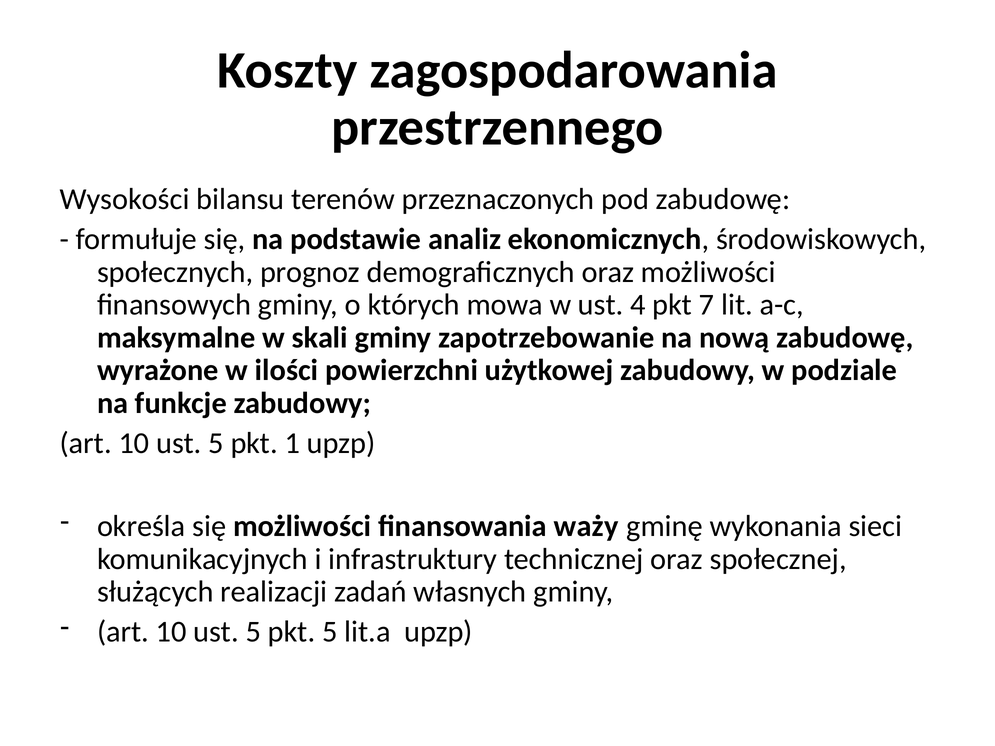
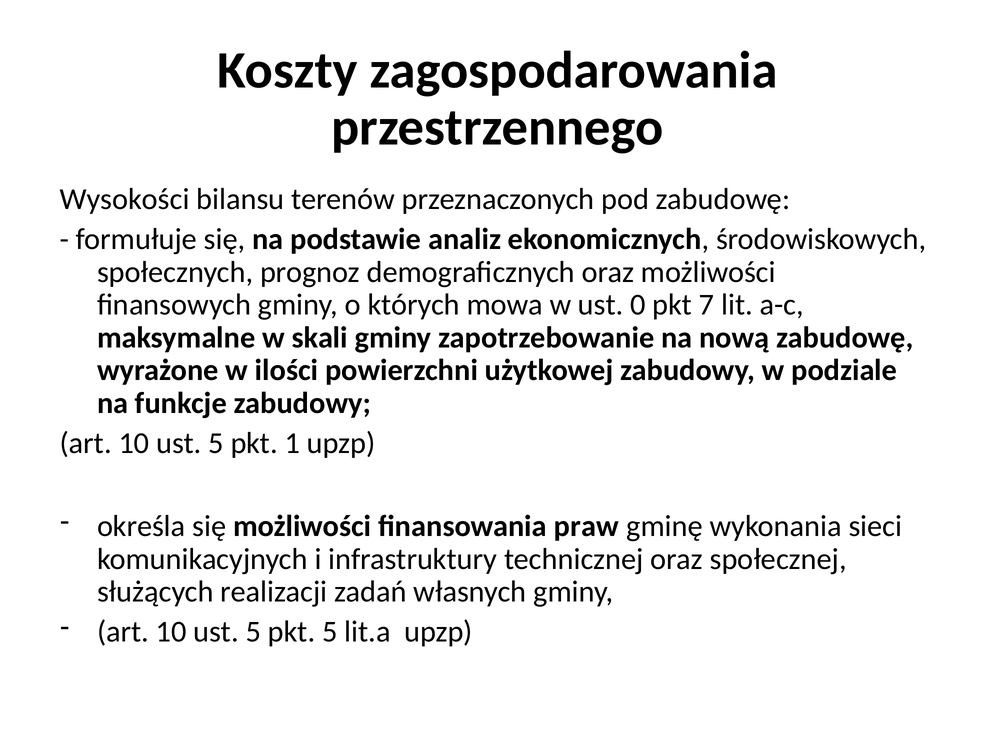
4: 4 -> 0 (638, 305)
waży: waży -> praw (586, 526)
